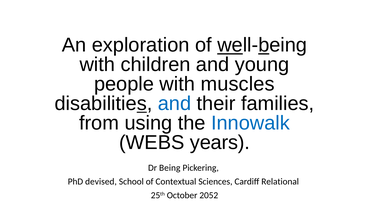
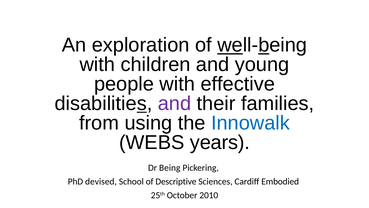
muscles: muscles -> effective (238, 84)
and colour: blue -> purple (174, 103)
Contextual: Contextual -> Descriptive (176, 181)
Relational: Relational -> Embodied (280, 181)
2052: 2052 -> 2010 (209, 195)
